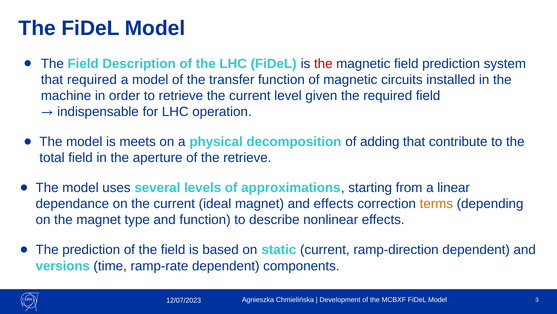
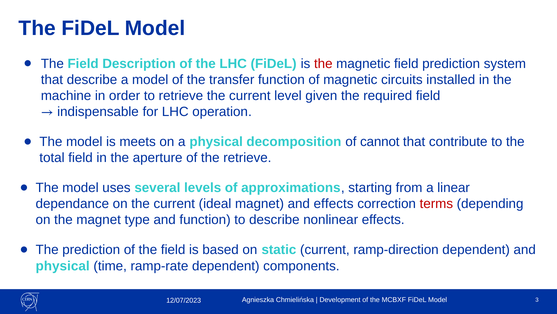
that required: required -> describe (92, 80)
adding: adding -> cannot (380, 141)
terms colour: orange -> red (436, 203)
versions: versions -> physical (63, 265)
